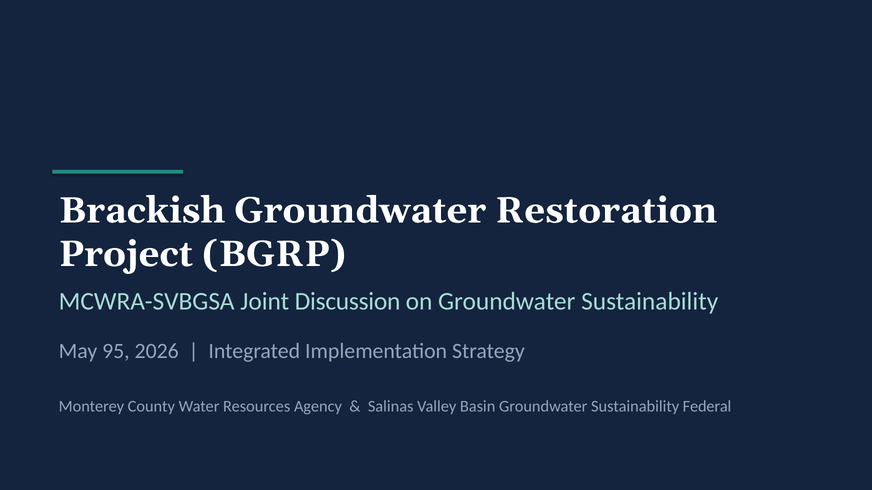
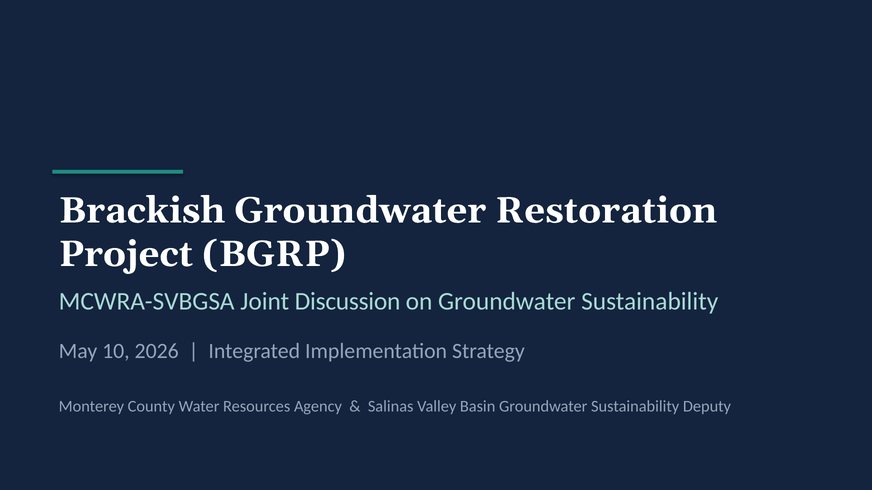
95: 95 -> 10 (116, 351)
Federal: Federal -> Deputy (707, 407)
